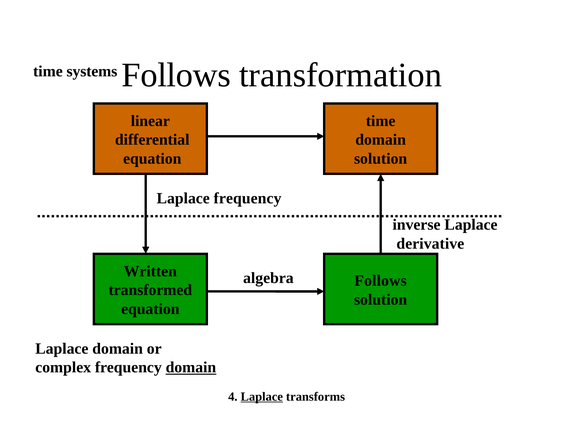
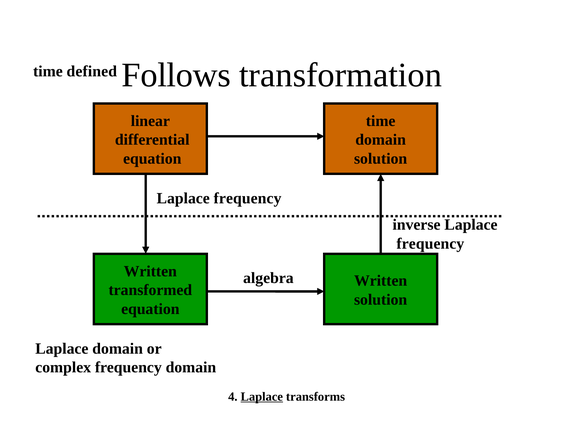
systems: systems -> defined (92, 71)
derivative: derivative -> frequency (430, 244)
Follows: Follows -> Written (381, 281)
domain underline: present -> none (191, 367)
